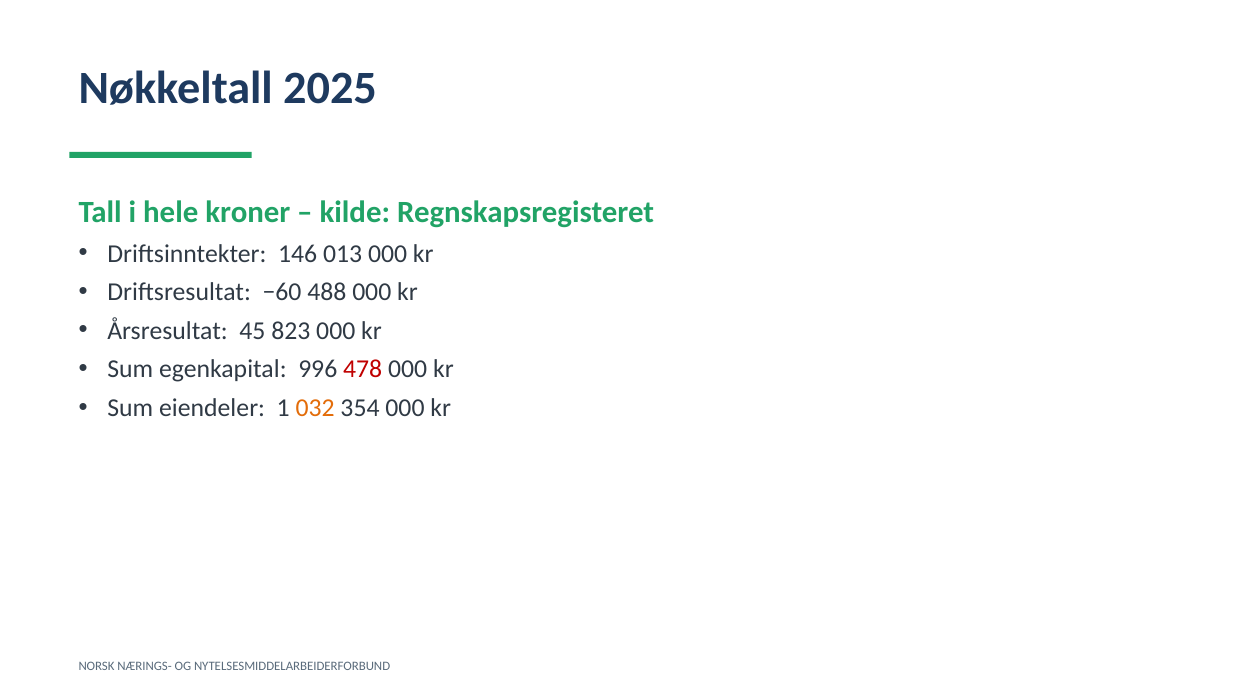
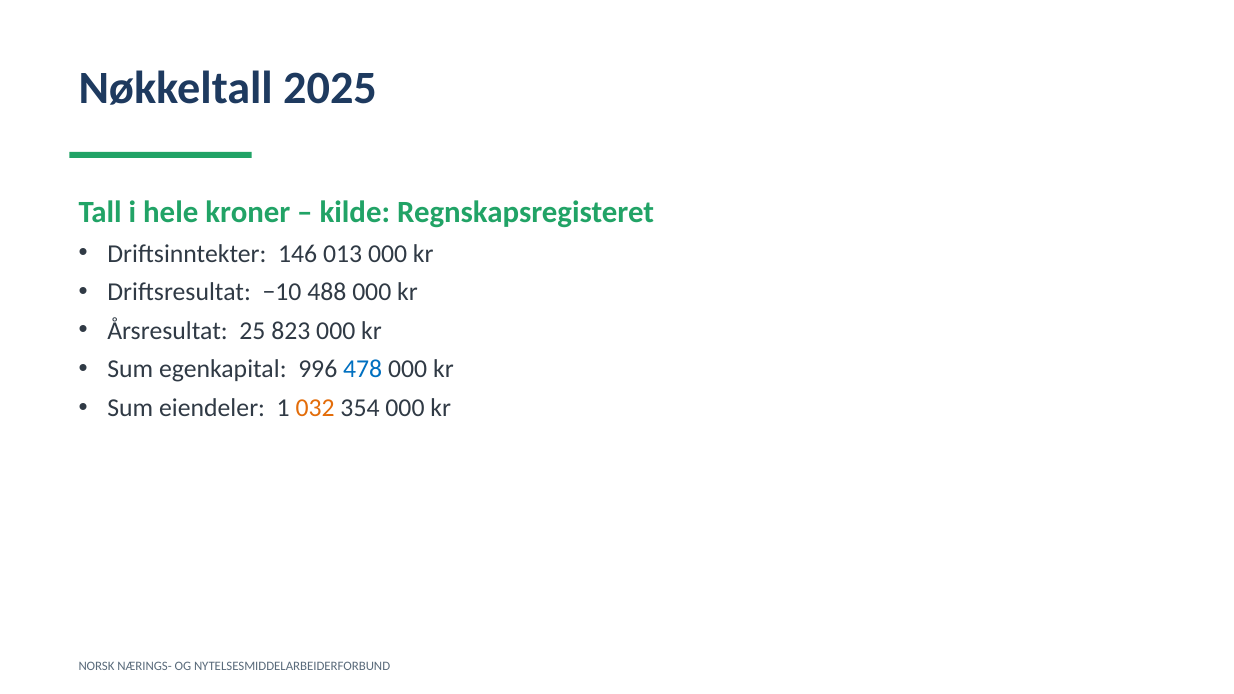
−60: −60 -> −10 (282, 292)
45: 45 -> 25 (252, 331)
478 colour: red -> blue (363, 370)
